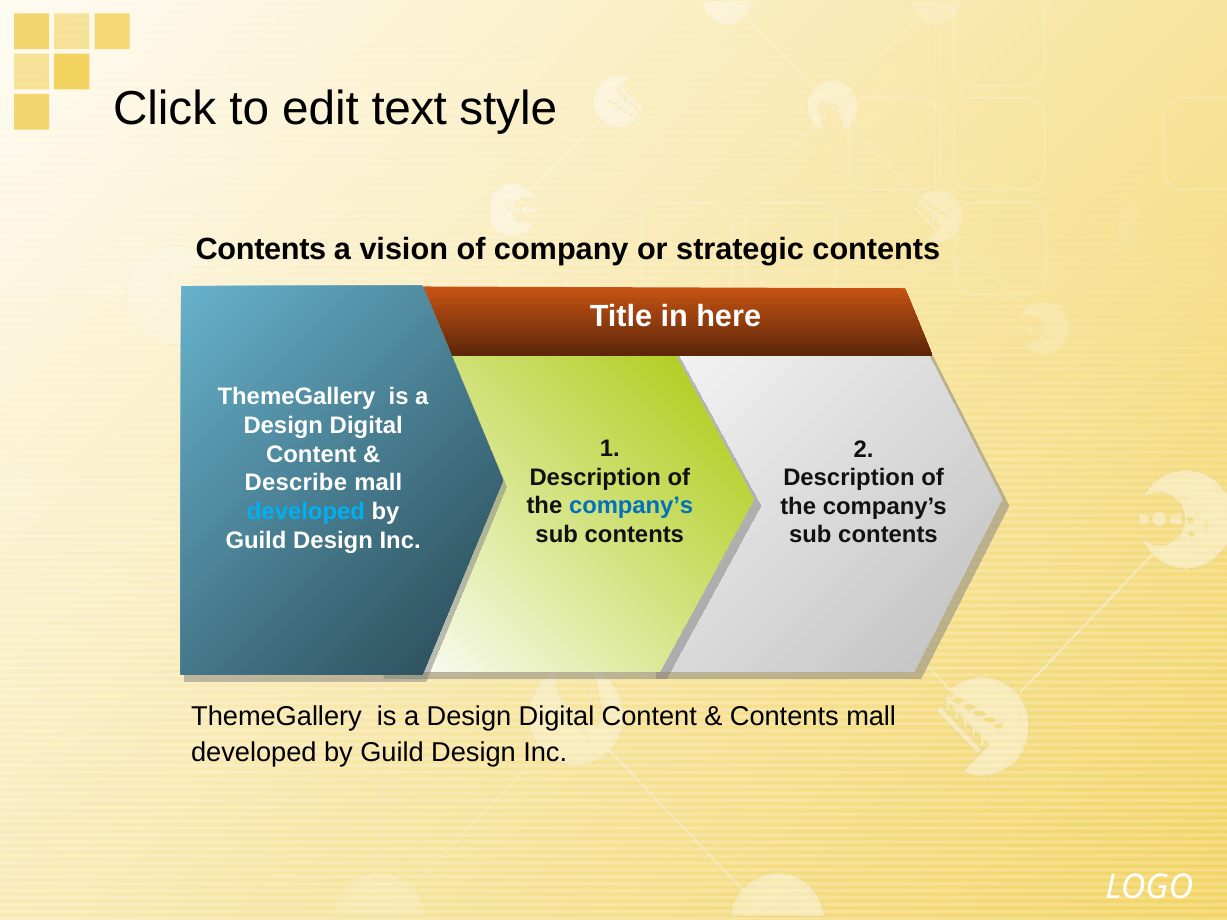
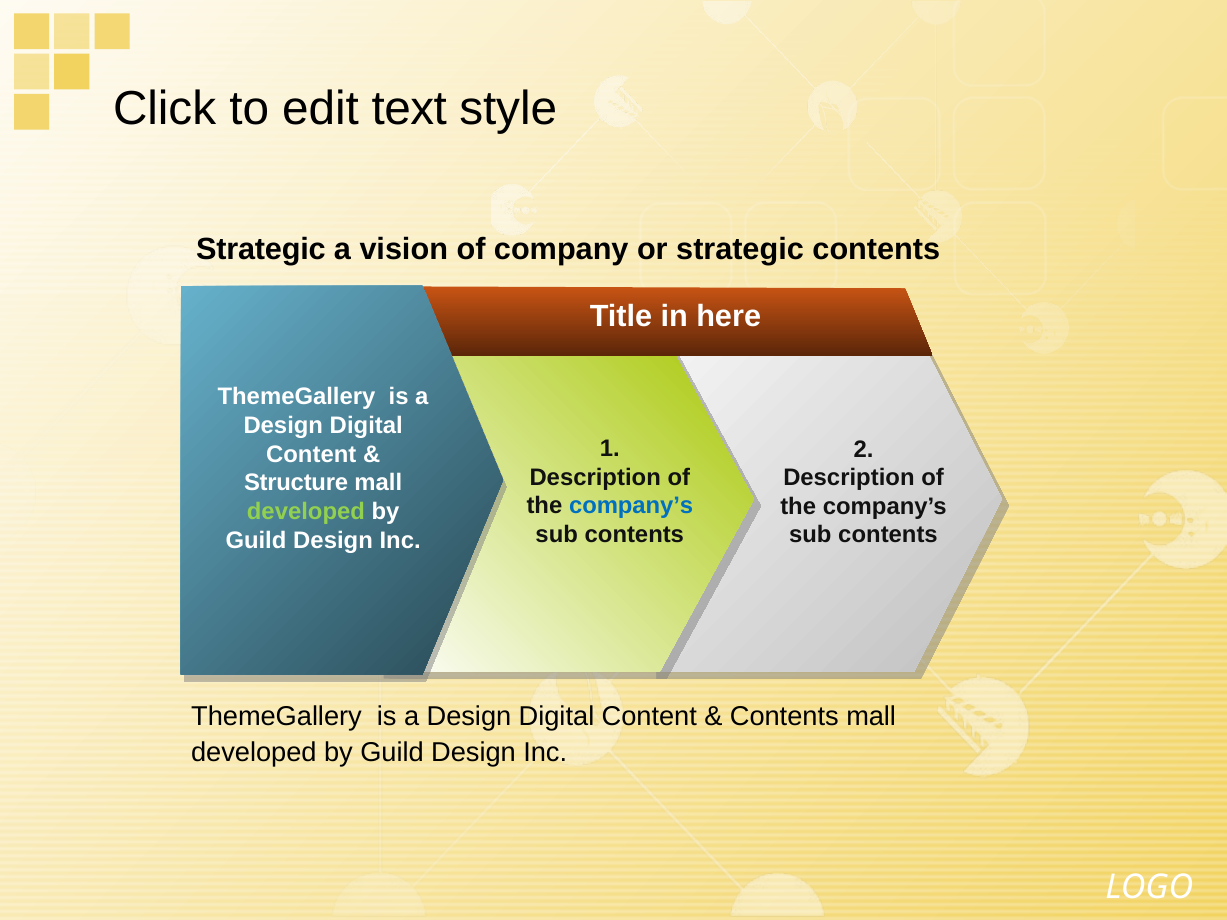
Contents: Contents -> Strategic (261, 249)
Describe: Describe -> Structure (296, 483)
developed colour: light blue -> light green (306, 512)
